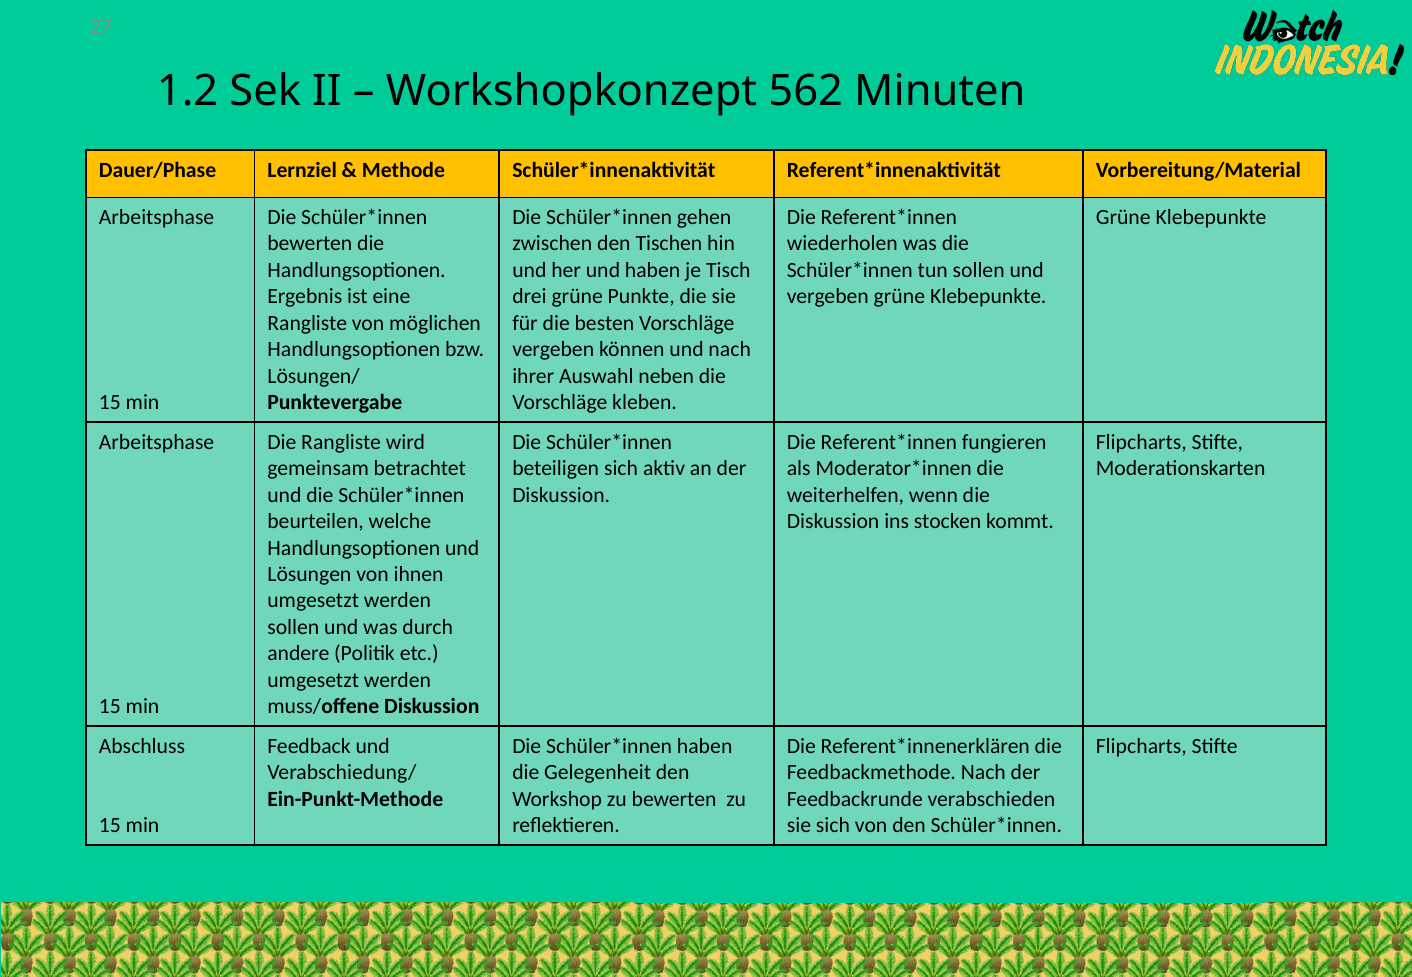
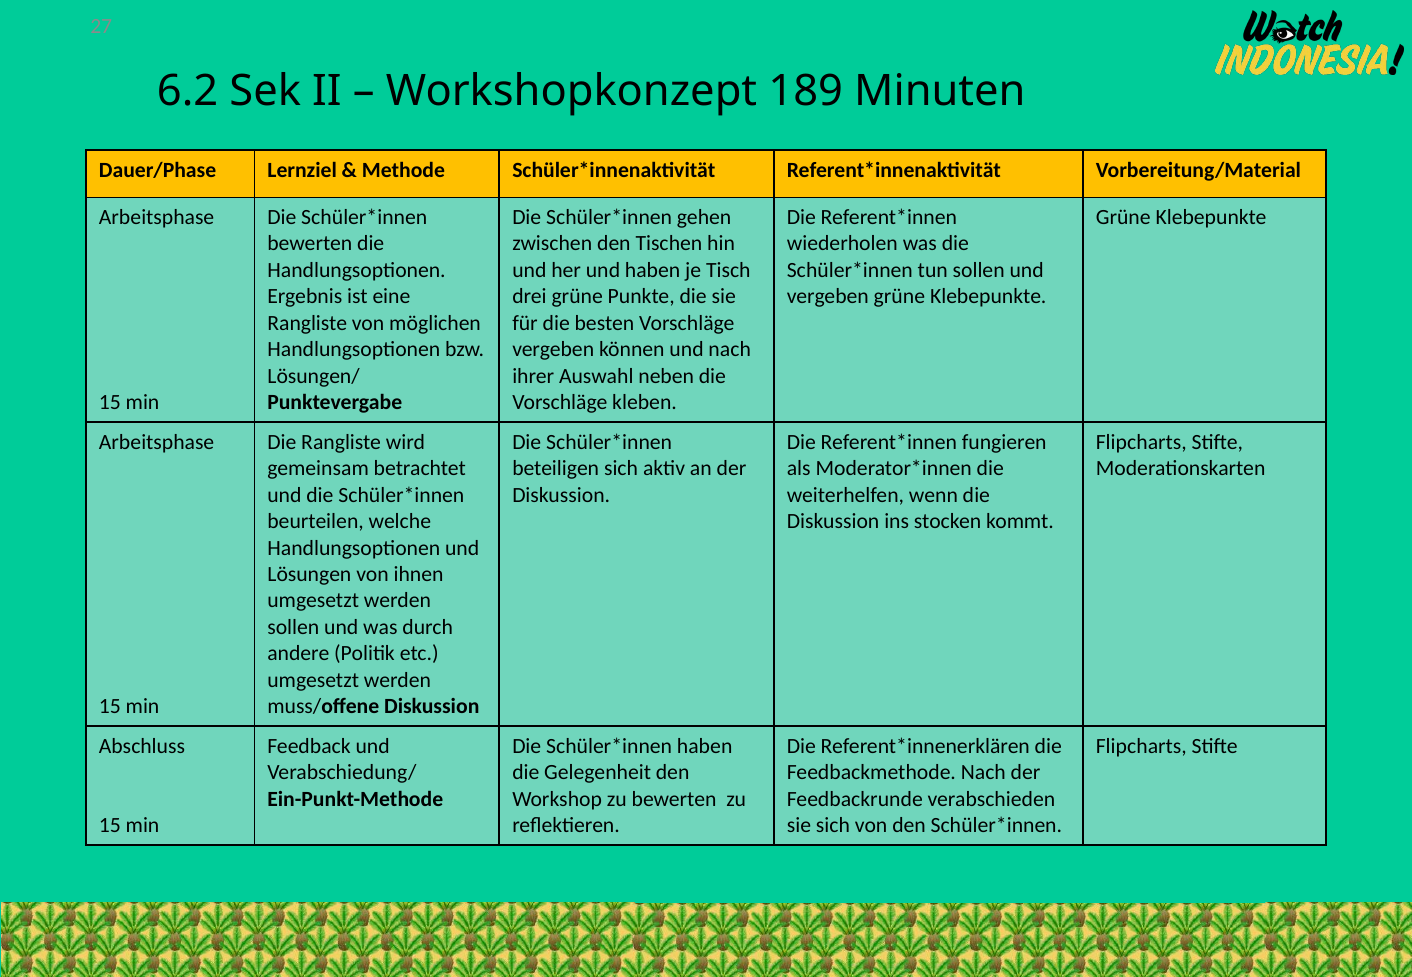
1.2: 1.2 -> 6.2 (188, 91)
562: 562 -> 189 (806, 91)
